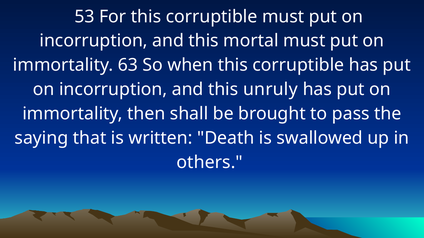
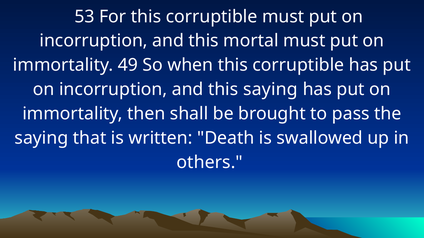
63: 63 -> 49 (128, 65)
this unruly: unruly -> saying (270, 90)
